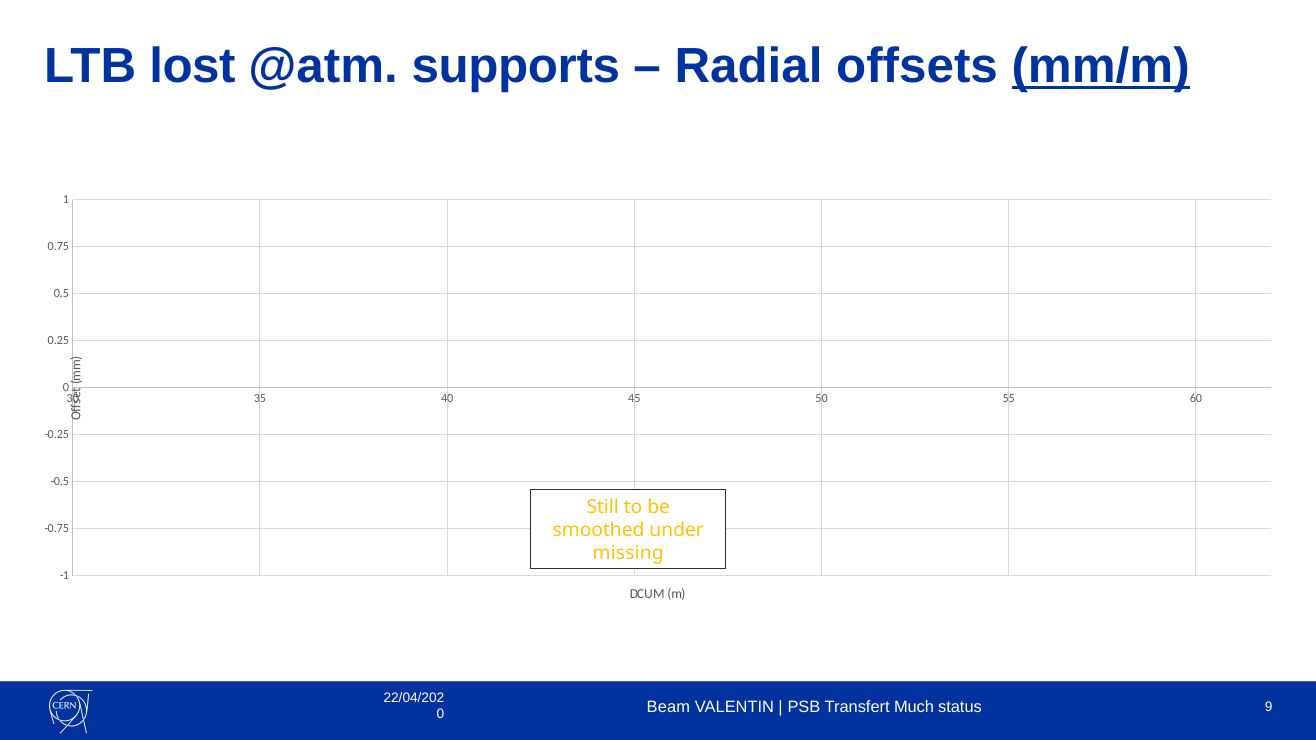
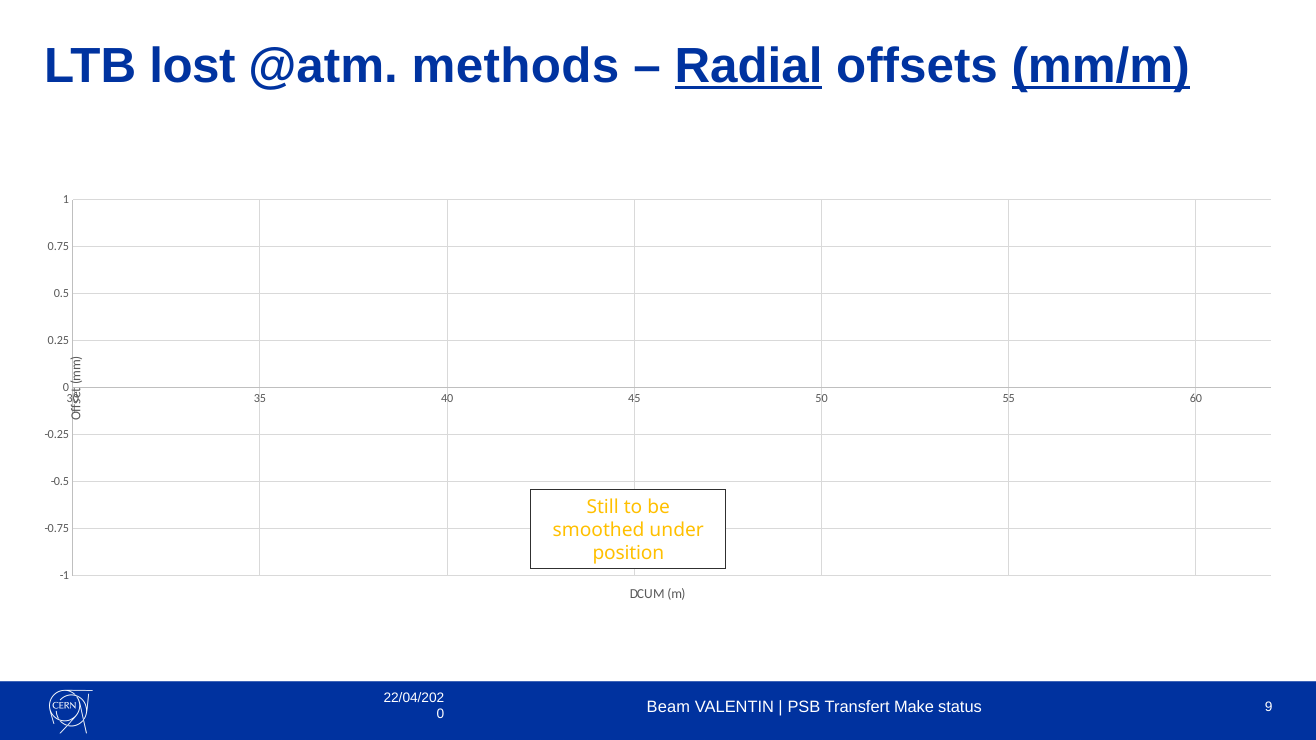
supports: supports -> methods (515, 67)
Radial underline: none -> present (749, 67)
missing: missing -> position (628, 554)
Much: Much -> Make (914, 707)
